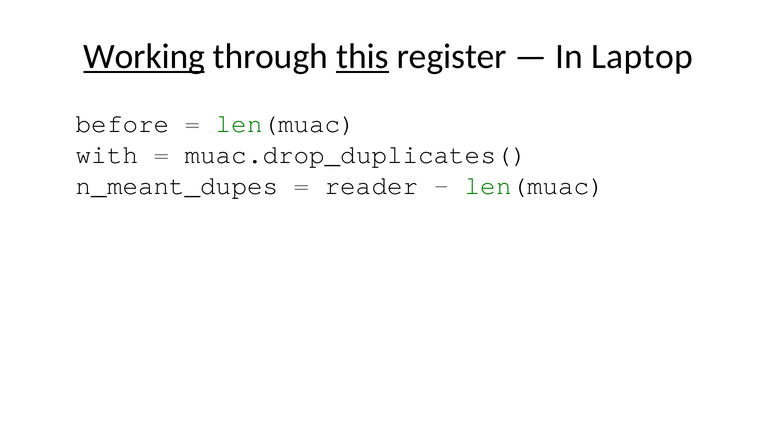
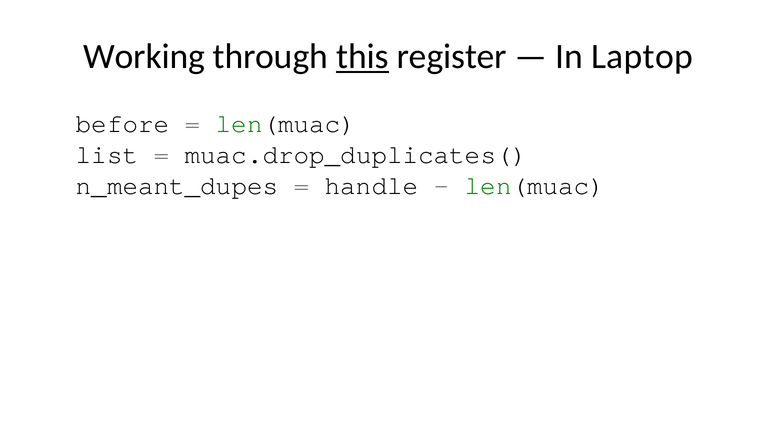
Working underline: present -> none (144, 56)
with: with -> list (107, 155)
reader: reader -> handle (372, 186)
